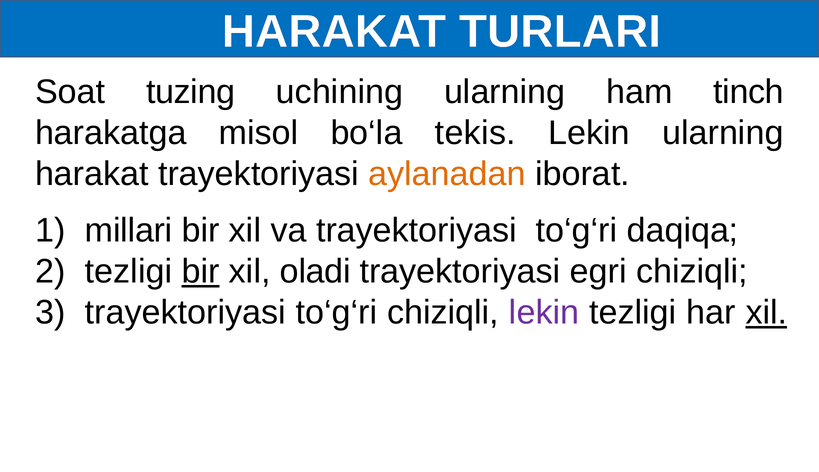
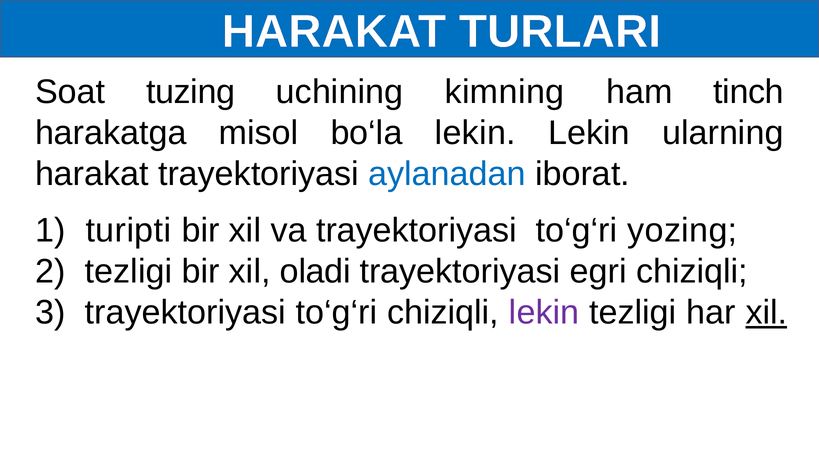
uchining ularning: ularning -> kimning (504, 92)
bo‘la tekis: tekis -> lekin (475, 133)
aylanadan colour: orange -> blue (447, 174)
millari: millari -> turipti (128, 230)
daqiqa: daqiqa -> yozing (682, 230)
bir underline: present -> none (201, 271)
